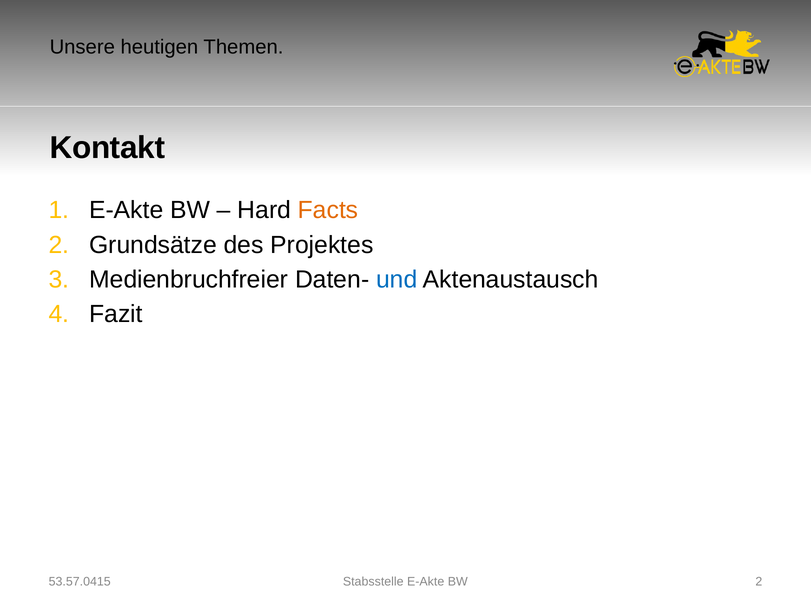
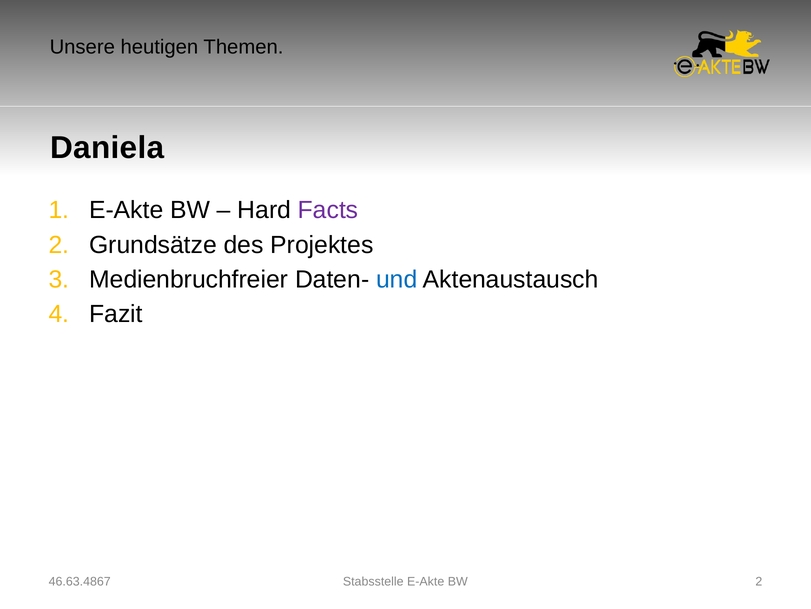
Kontakt: Kontakt -> Daniela (107, 148)
Facts colour: orange -> purple (328, 210)
53.57.0415: 53.57.0415 -> 46.63.4867 (80, 581)
